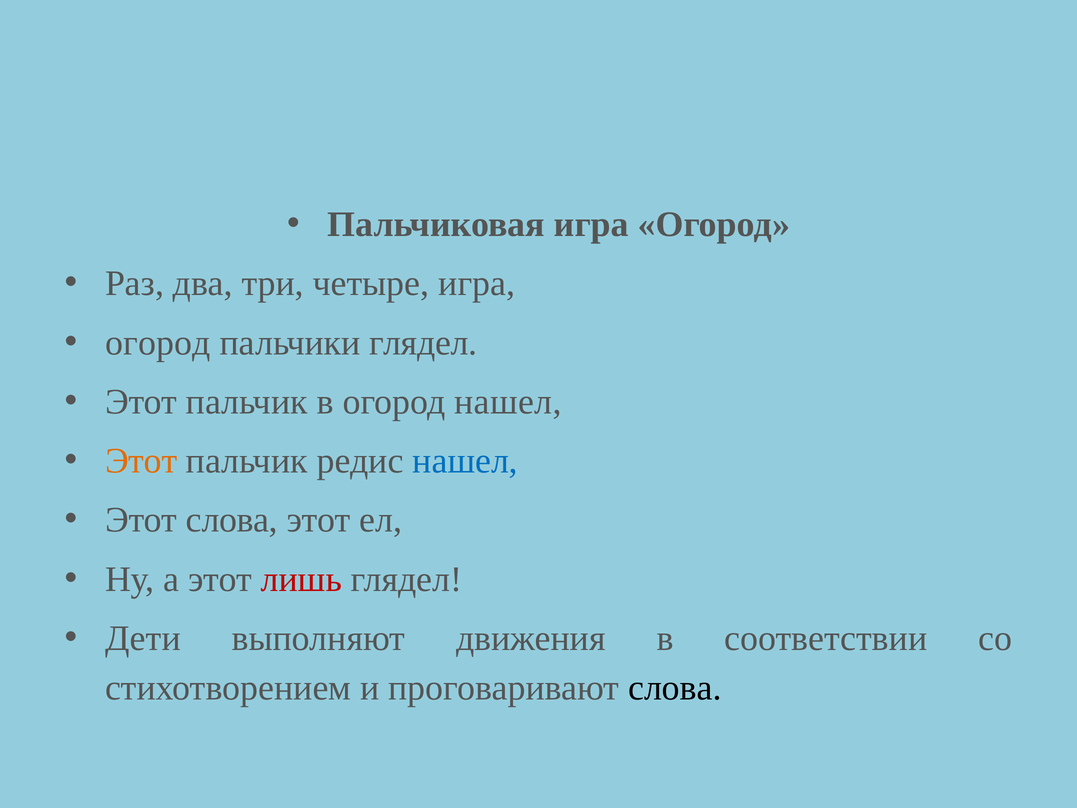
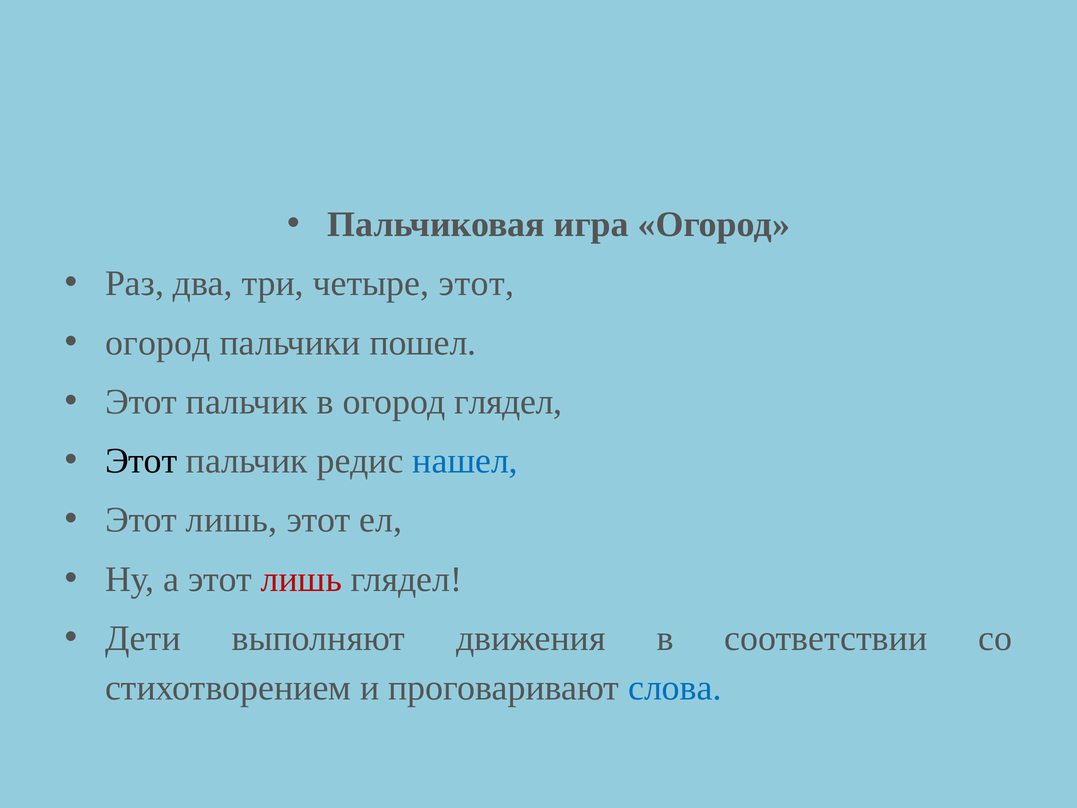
четыре игра: игра -> этот (476, 283)
пальчики глядел: глядел -> пошел (423, 343)
огород нашел: нашел -> глядел (508, 402)
Этот colour: orange -> black (141, 461)
слова: слова -> лишь (232, 520)
слова colour: black -> blue (675, 688)
